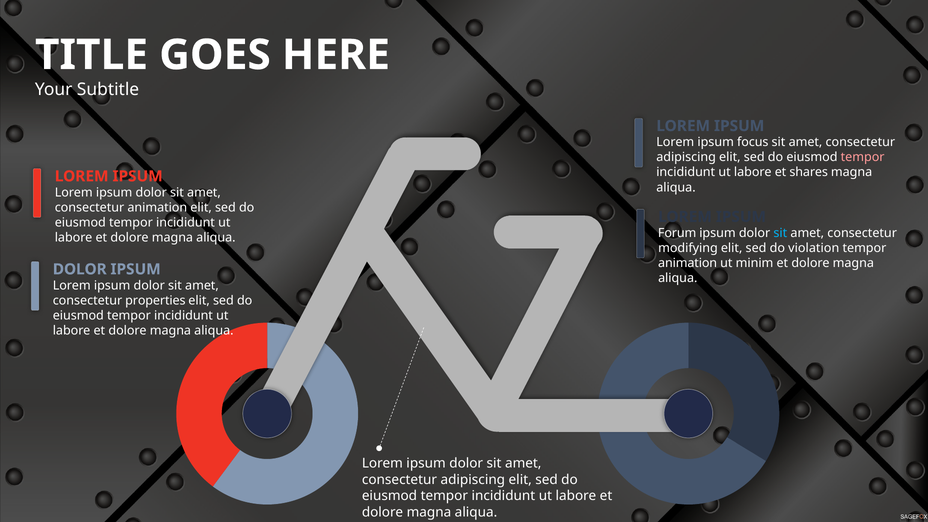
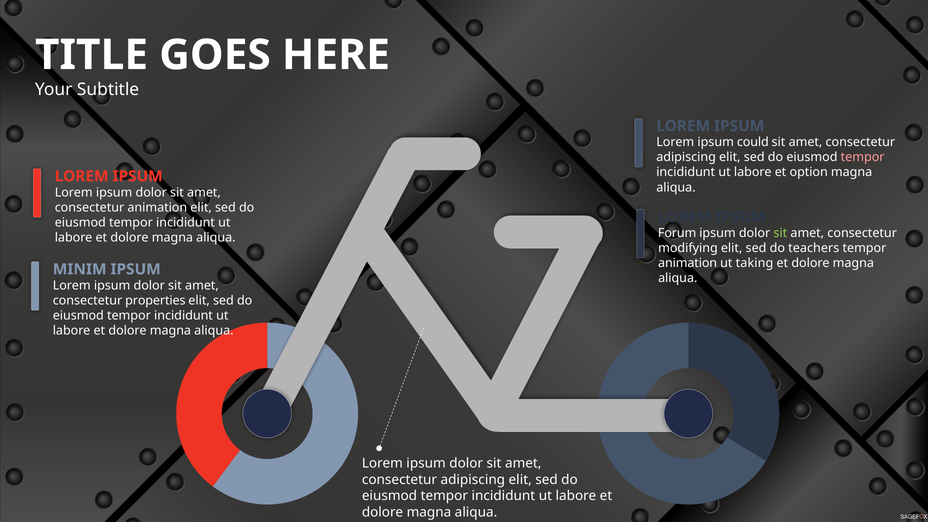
focus: focus -> could (753, 142)
shares: shares -> option (809, 172)
sit colour: light blue -> light green (780, 233)
violation: violation -> teachers (814, 248)
minim: minim -> taking (754, 263)
DOLOR: DOLOR -> MINIM (80, 269)
